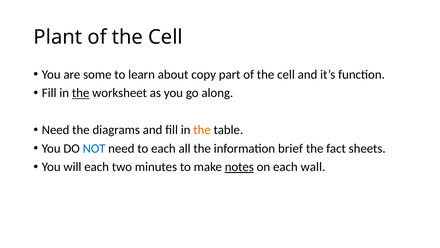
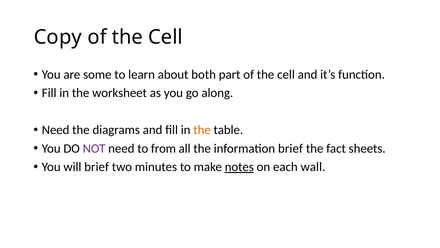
Plant: Plant -> Copy (58, 37)
copy: copy -> both (204, 74)
the underline: present -> none (81, 93)
NOT colour: blue -> purple (94, 148)
to each: each -> from (163, 148)
will each: each -> brief (97, 167)
